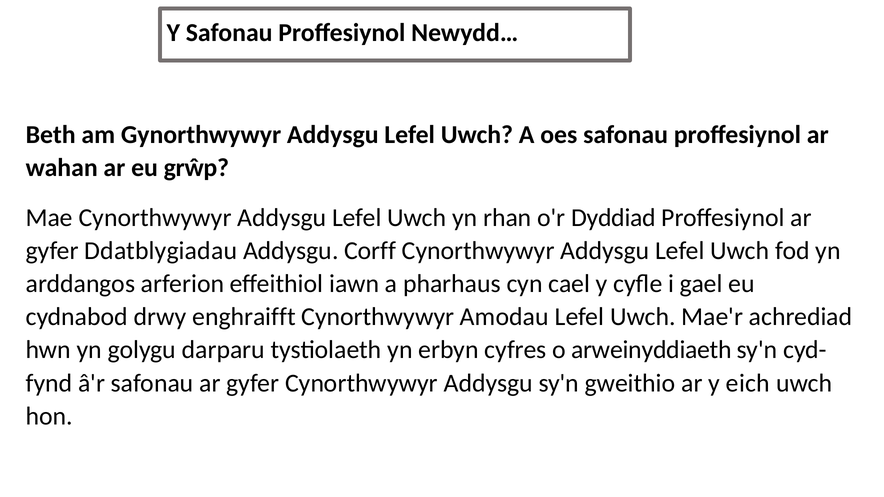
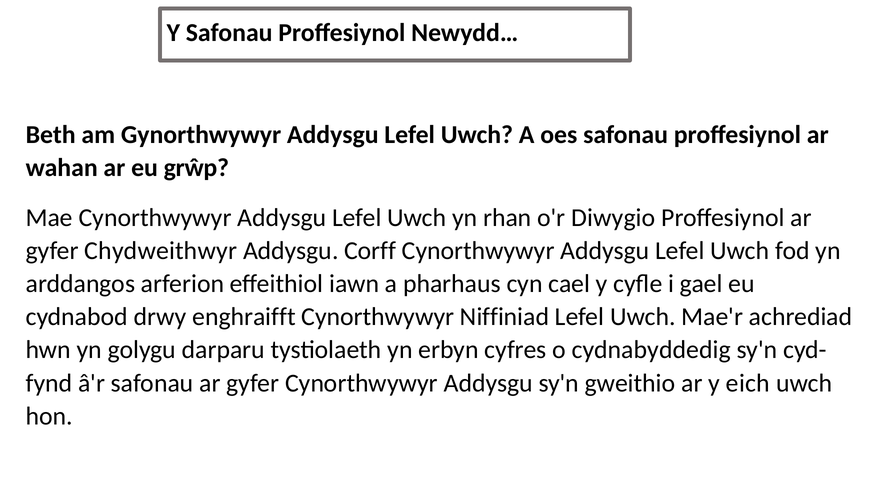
Dyddiad: Dyddiad -> Diwygio (613, 218)
Ddatblygiadau: Ddatblygiadau -> Chydweithwyr (161, 251)
Amodau: Amodau -> Niffiniad (505, 317)
arweinyddiaeth: arweinyddiaeth -> cydnabyddedig (651, 350)
